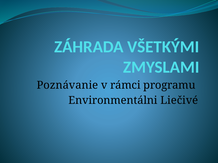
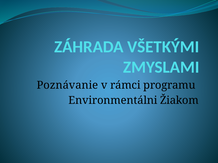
Liečivé: Liečivé -> Žiakom (179, 101)
